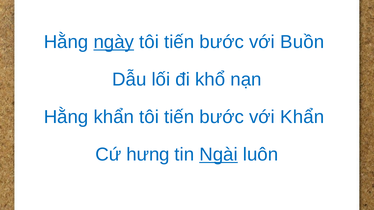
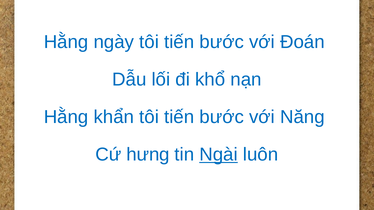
ngày underline: present -> none (114, 42)
Buồn: Buồn -> Đoán (302, 42)
với Khẩn: Khẩn -> Năng (302, 117)
